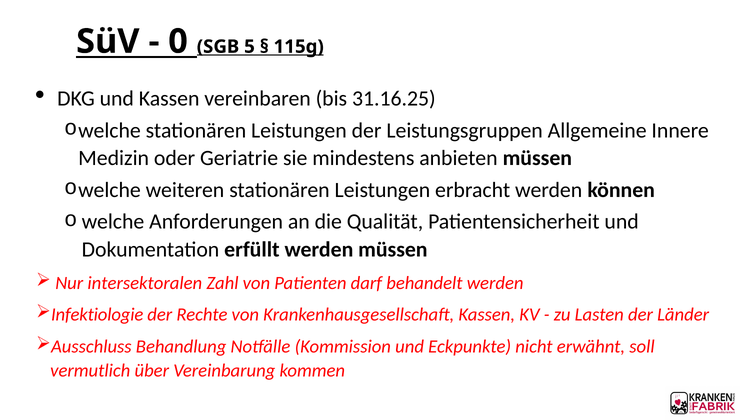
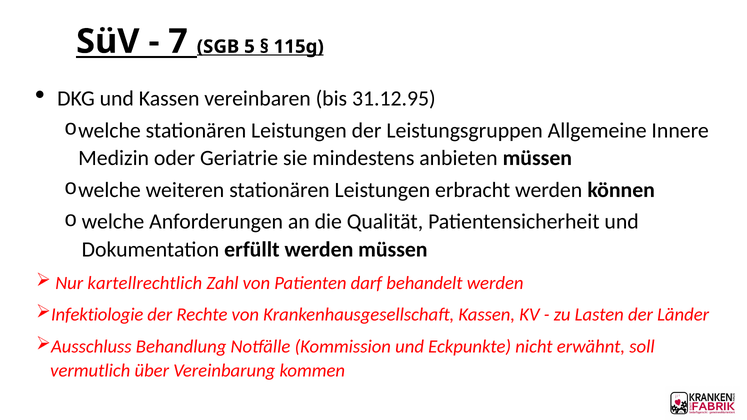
0: 0 -> 7 (178, 42)
31.16.25: 31.16.25 -> 31.12.95 (394, 99)
intersektoralen: intersektoralen -> kartellrechtlich (145, 283)
